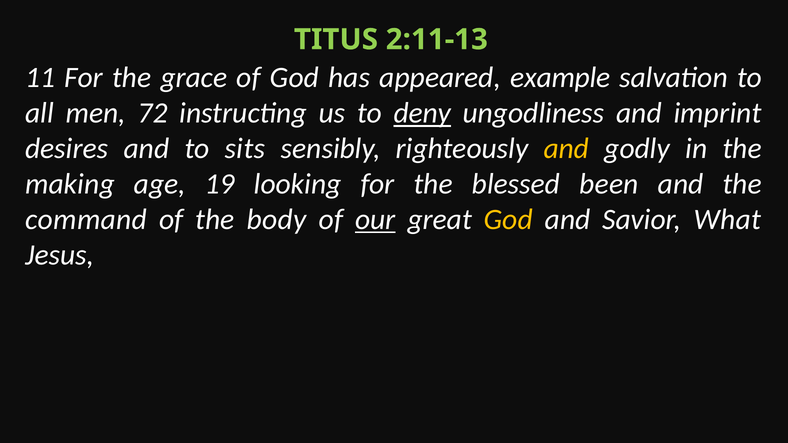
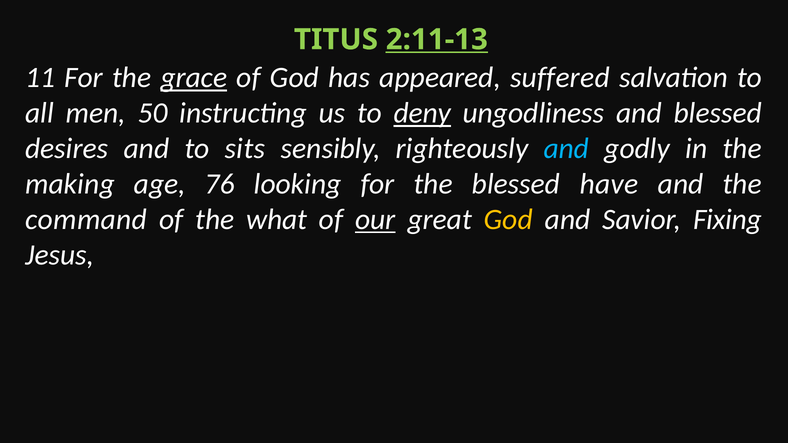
2:11-13 underline: none -> present (437, 40)
grace underline: none -> present (194, 78)
example: example -> suffered (560, 78)
72: 72 -> 50 (153, 113)
and imprint: imprint -> blessed (718, 113)
and colour: yellow -> light blue (566, 149)
19: 19 -> 76 (220, 184)
been: been -> have (609, 184)
body: body -> what (277, 220)
What: What -> Fixing (728, 220)
